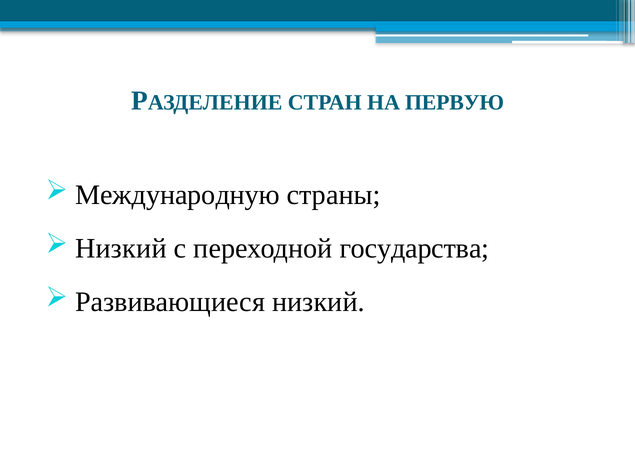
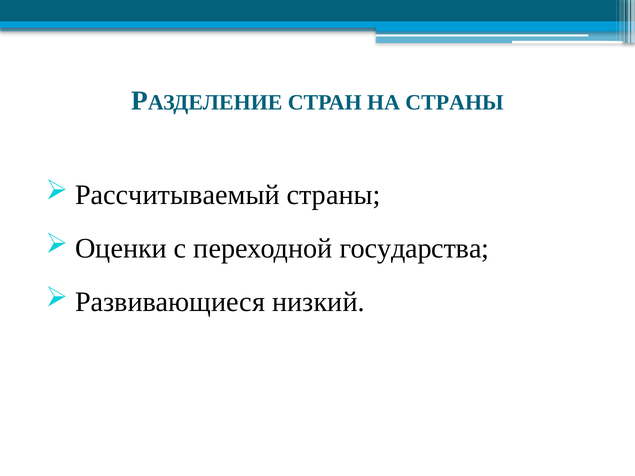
НА ПЕРВУЮ: ПЕРВУЮ -> СТРАНЫ (454, 103)
Международную: Международную -> Рассчитываемый (177, 195)
Низкий: Низкий -> Оценки (121, 249)
